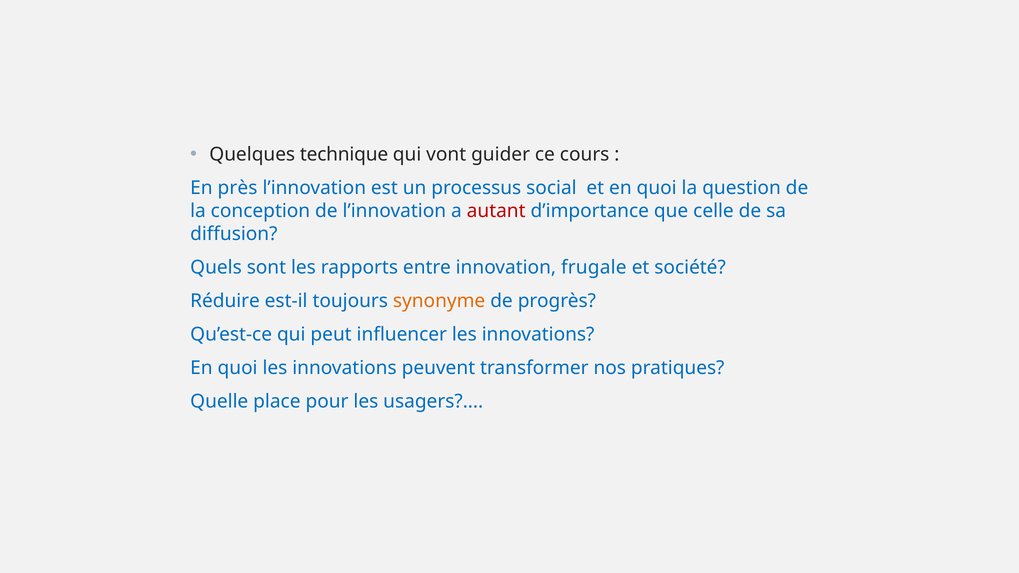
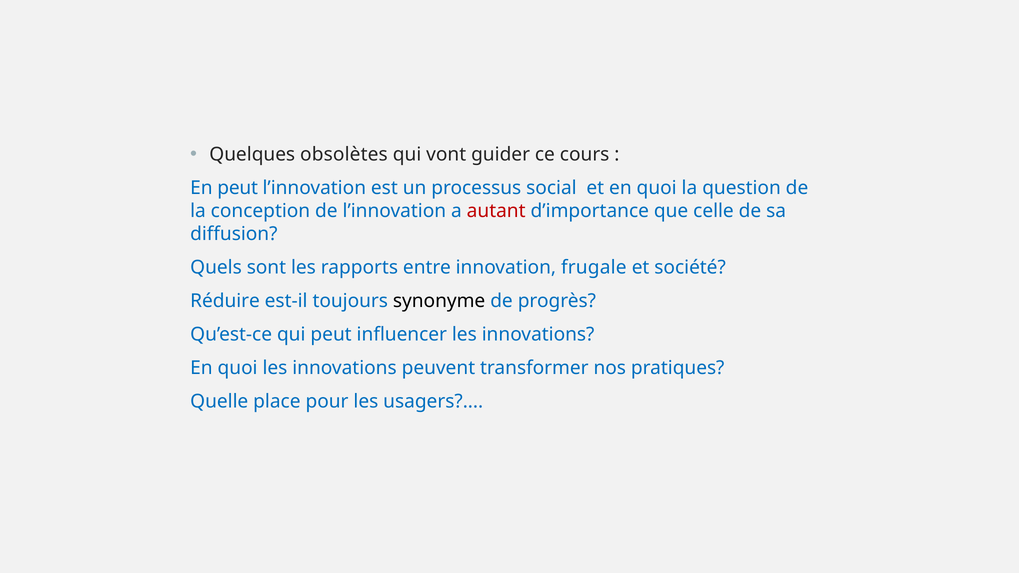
technique: technique -> obsolètes (344, 155)
En près: près -> peut (238, 188)
synonyme colour: orange -> black (439, 301)
